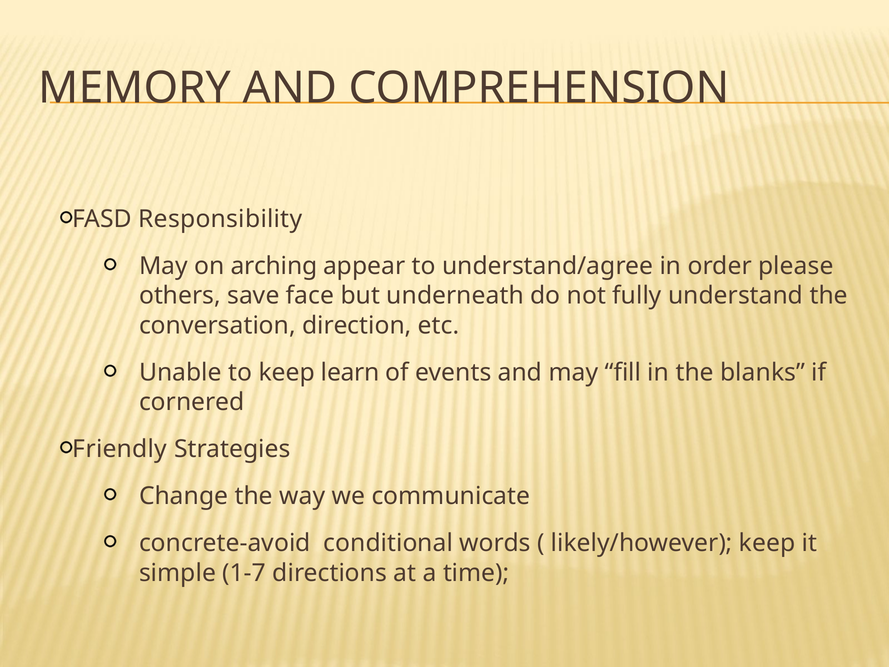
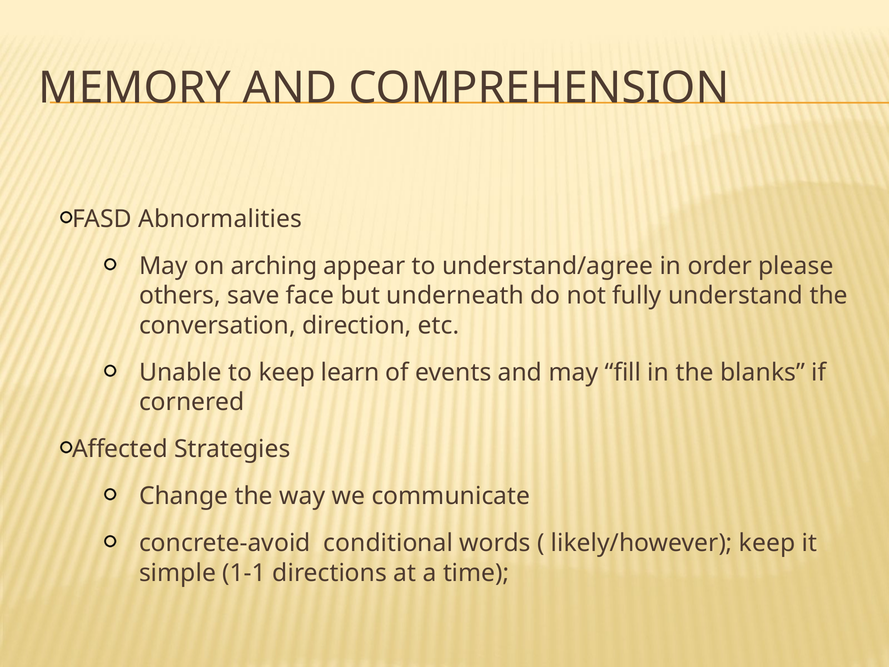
Responsibility: Responsibility -> Abnormalities (220, 219)
Friendly: Friendly -> Affected (120, 449)
1-7: 1-7 -> 1-1 (244, 573)
